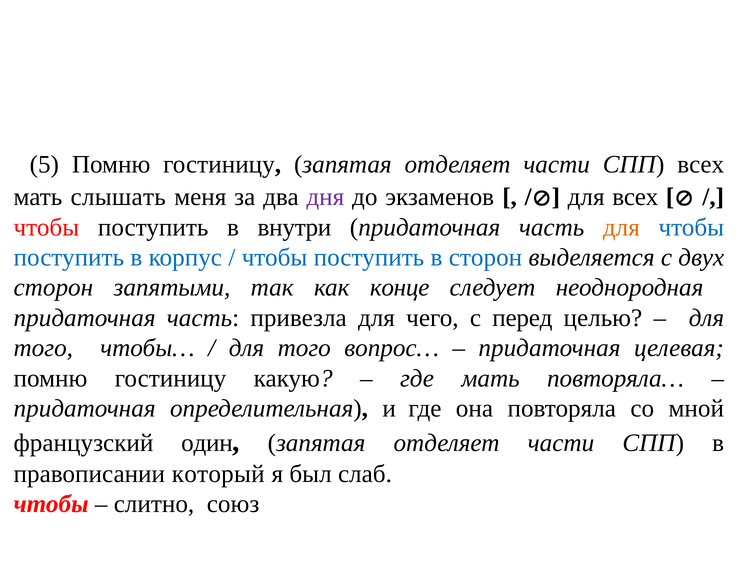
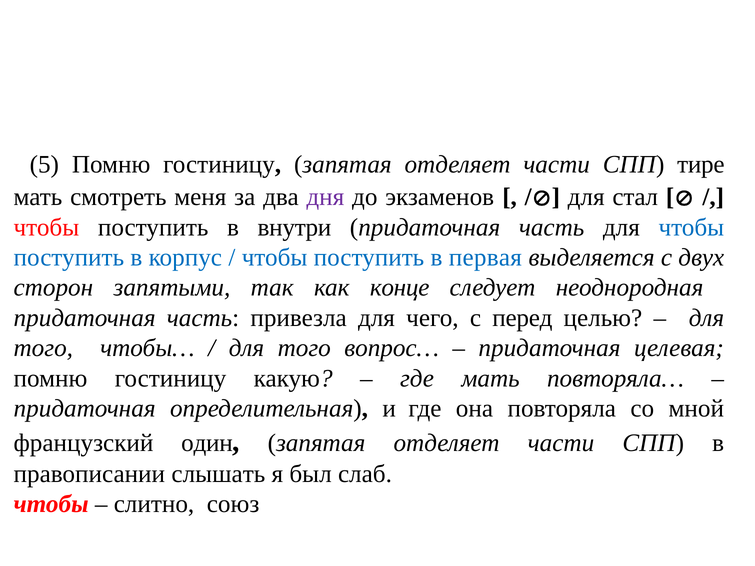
СПП всех: всех -> тире (701, 164)
слышать: слышать -> смотреть (118, 197)
для всех: всех -> стал (635, 197)
для colour: orange -> black (621, 227)
в сторон: сторон -> первая (485, 258)
который: который -> слышать (218, 474)
